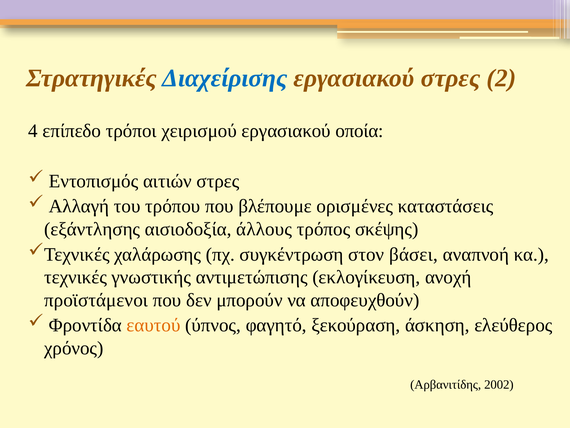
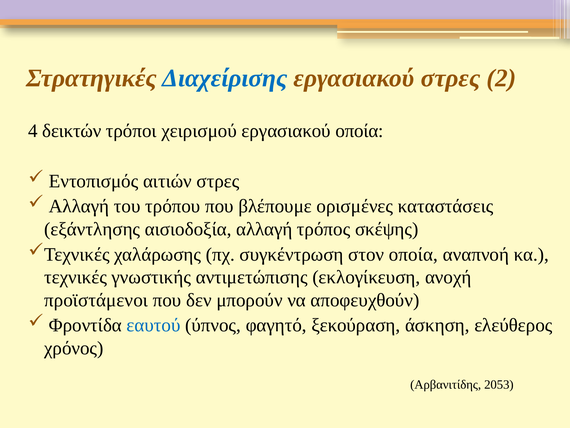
επίπεδο: επίπεδο -> δεικτών (72, 131)
αισιοδοξία άλλους: άλλους -> αλλαγή (264, 229)
στον βάσει: βάσει -> οποία (413, 254)
εαυτού colour: orange -> blue (154, 325)
2002: 2002 -> 2053 (499, 384)
